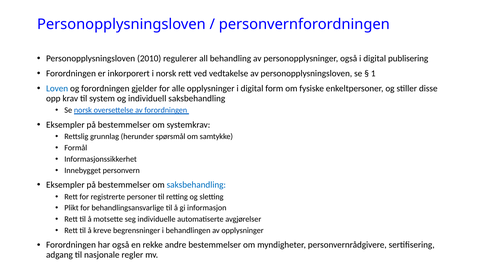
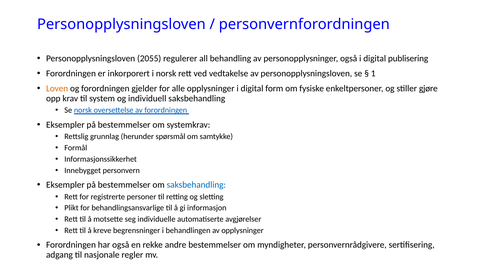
2010: 2010 -> 2055 (149, 58)
Loven colour: blue -> orange (57, 88)
disse: disse -> gjøre (428, 88)
